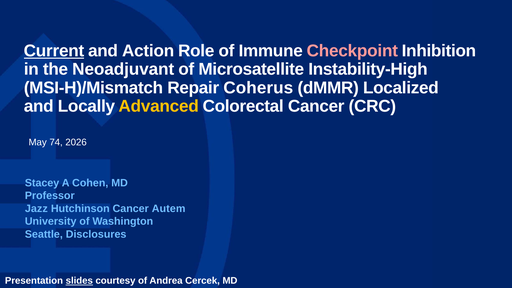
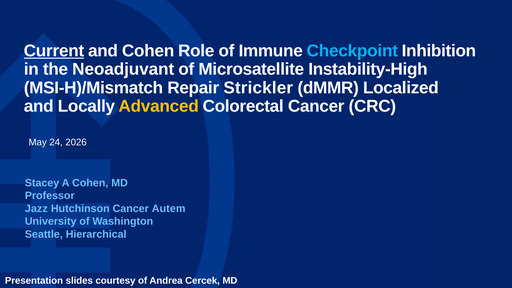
and Action: Action -> Cohen (148, 51)
Checkpoint colour: pink -> light blue (352, 51)
Coherus: Coherus -> Strickler (258, 88)
74: 74 -> 24 (56, 142)
Disclosures: Disclosures -> Hierarchical (96, 234)
slides underline: present -> none (79, 281)
